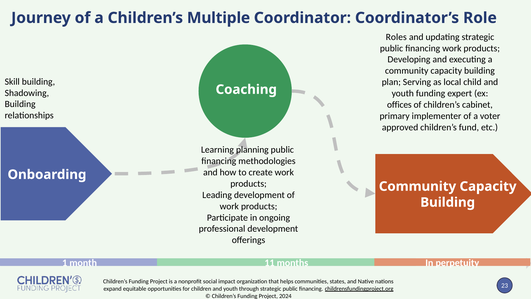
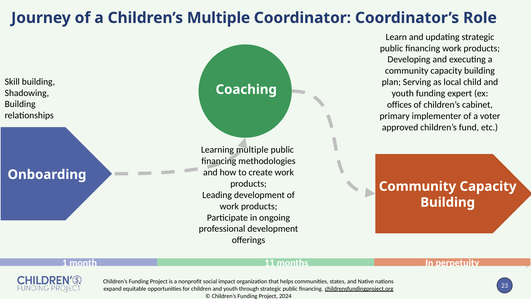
Roles: Roles -> Learn (396, 37)
Learning planning: planning -> multiple (252, 150)
